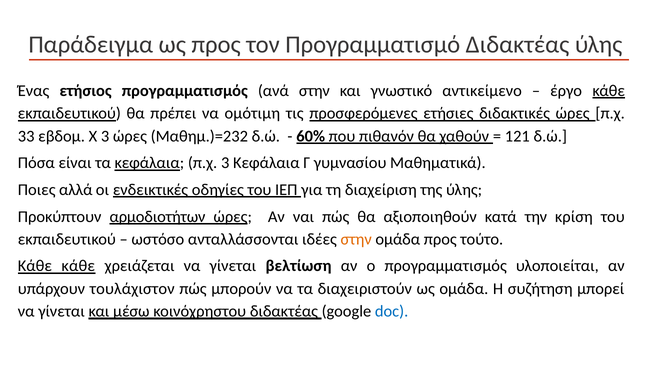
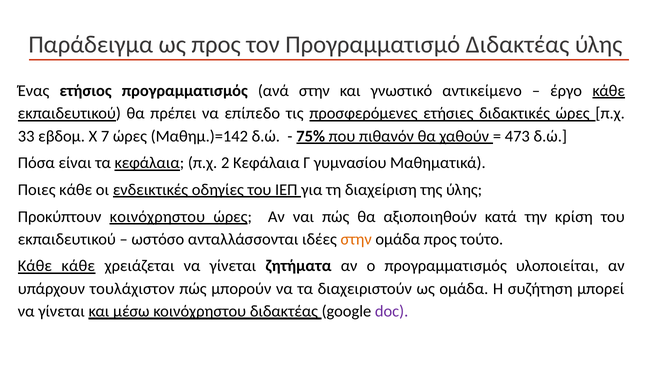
ομότιμη: ομότιμη -> επίπεδο (252, 114)
Χ 3: 3 -> 7 (105, 136)
Μαθημ.)=232: Μαθημ.)=232 -> Μαθημ.)=142 (199, 136)
60%: 60% -> 75% (311, 136)
121: 121 -> 473 (517, 136)
π.χ 3: 3 -> 2 (225, 163)
Ποιες αλλά: αλλά -> κάθε (76, 190)
Προκύπτουν αρμοδιοτήτων: αρμοδιοτήτων -> κοινόχρηστου (157, 217)
βελτίωση: βελτίωση -> ζητήματα (299, 266)
doc colour: blue -> purple (392, 312)
